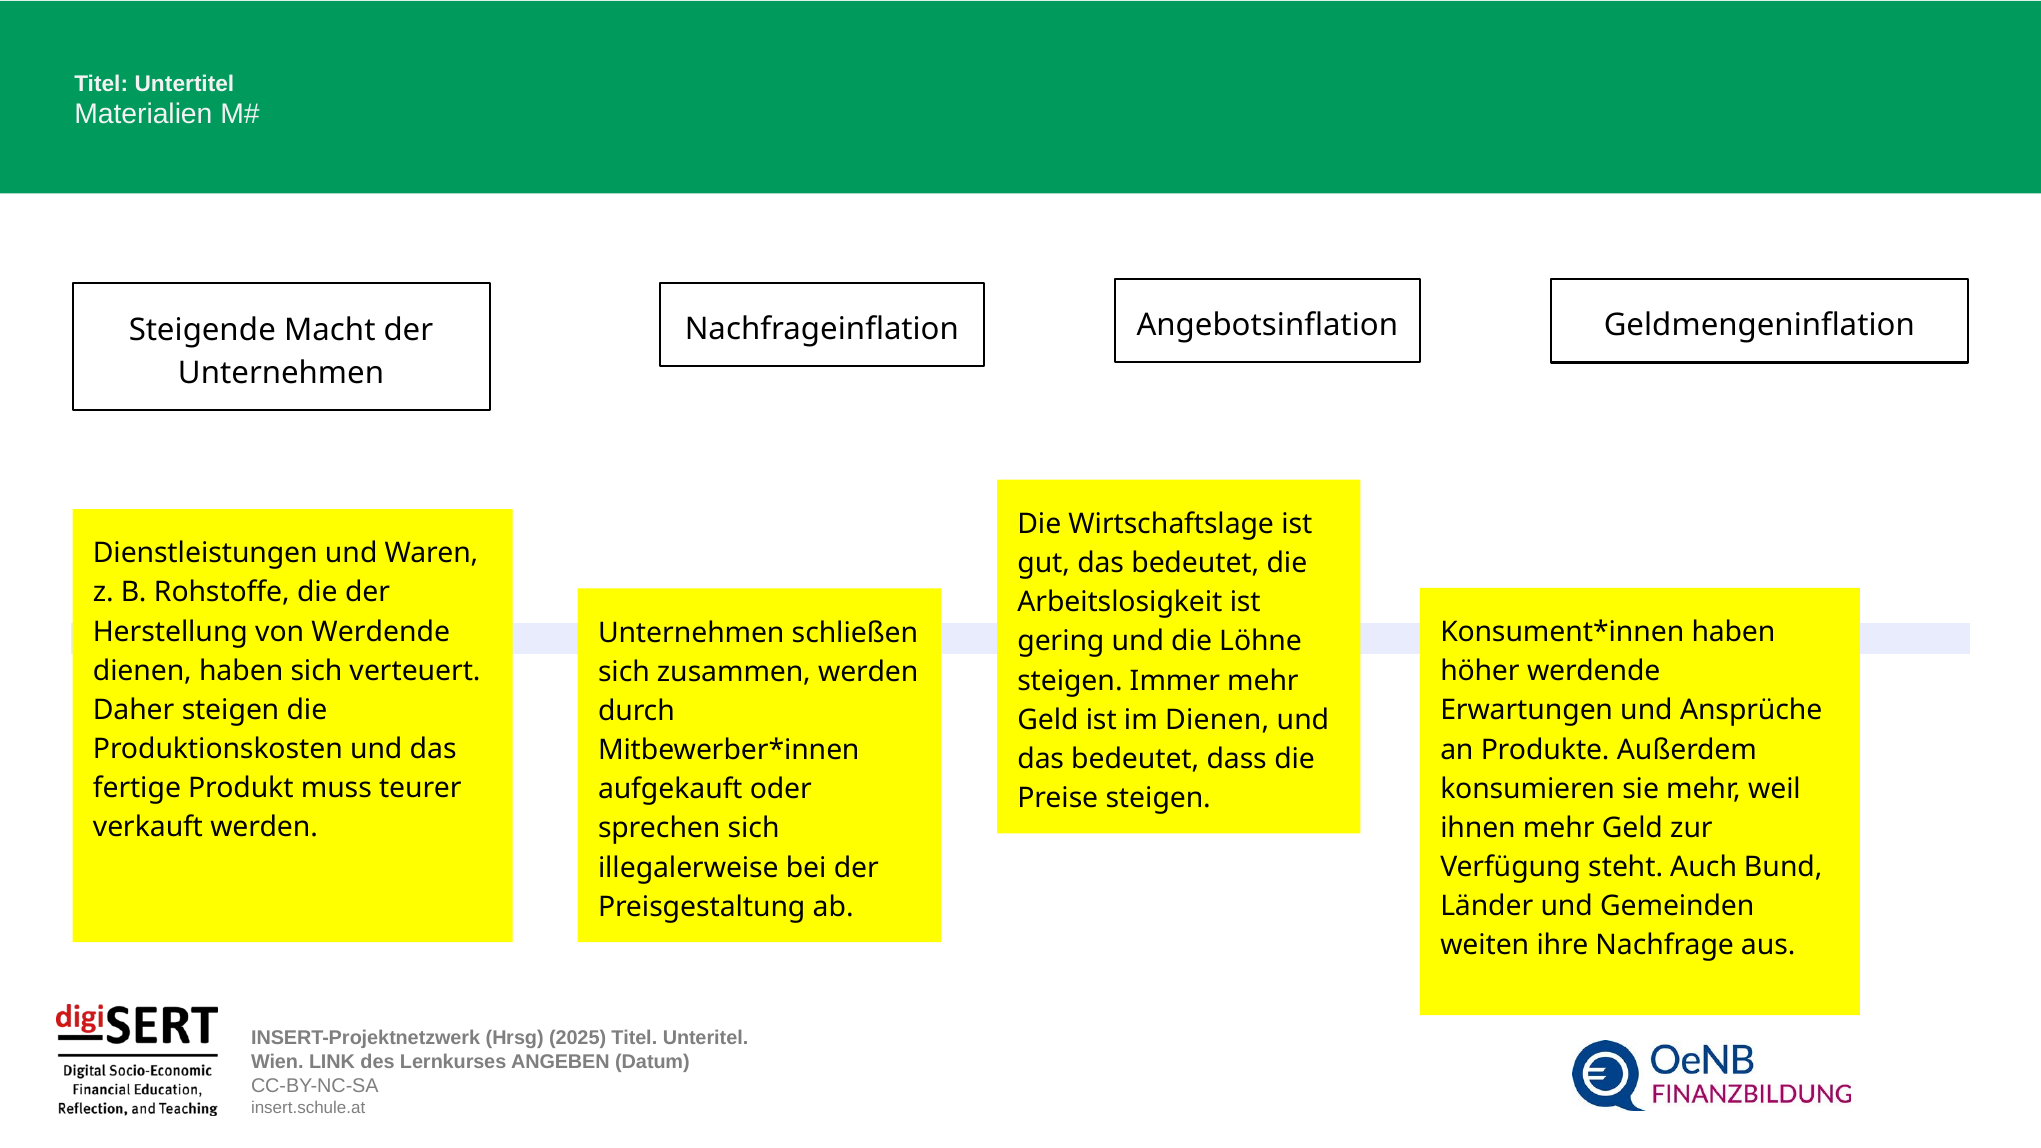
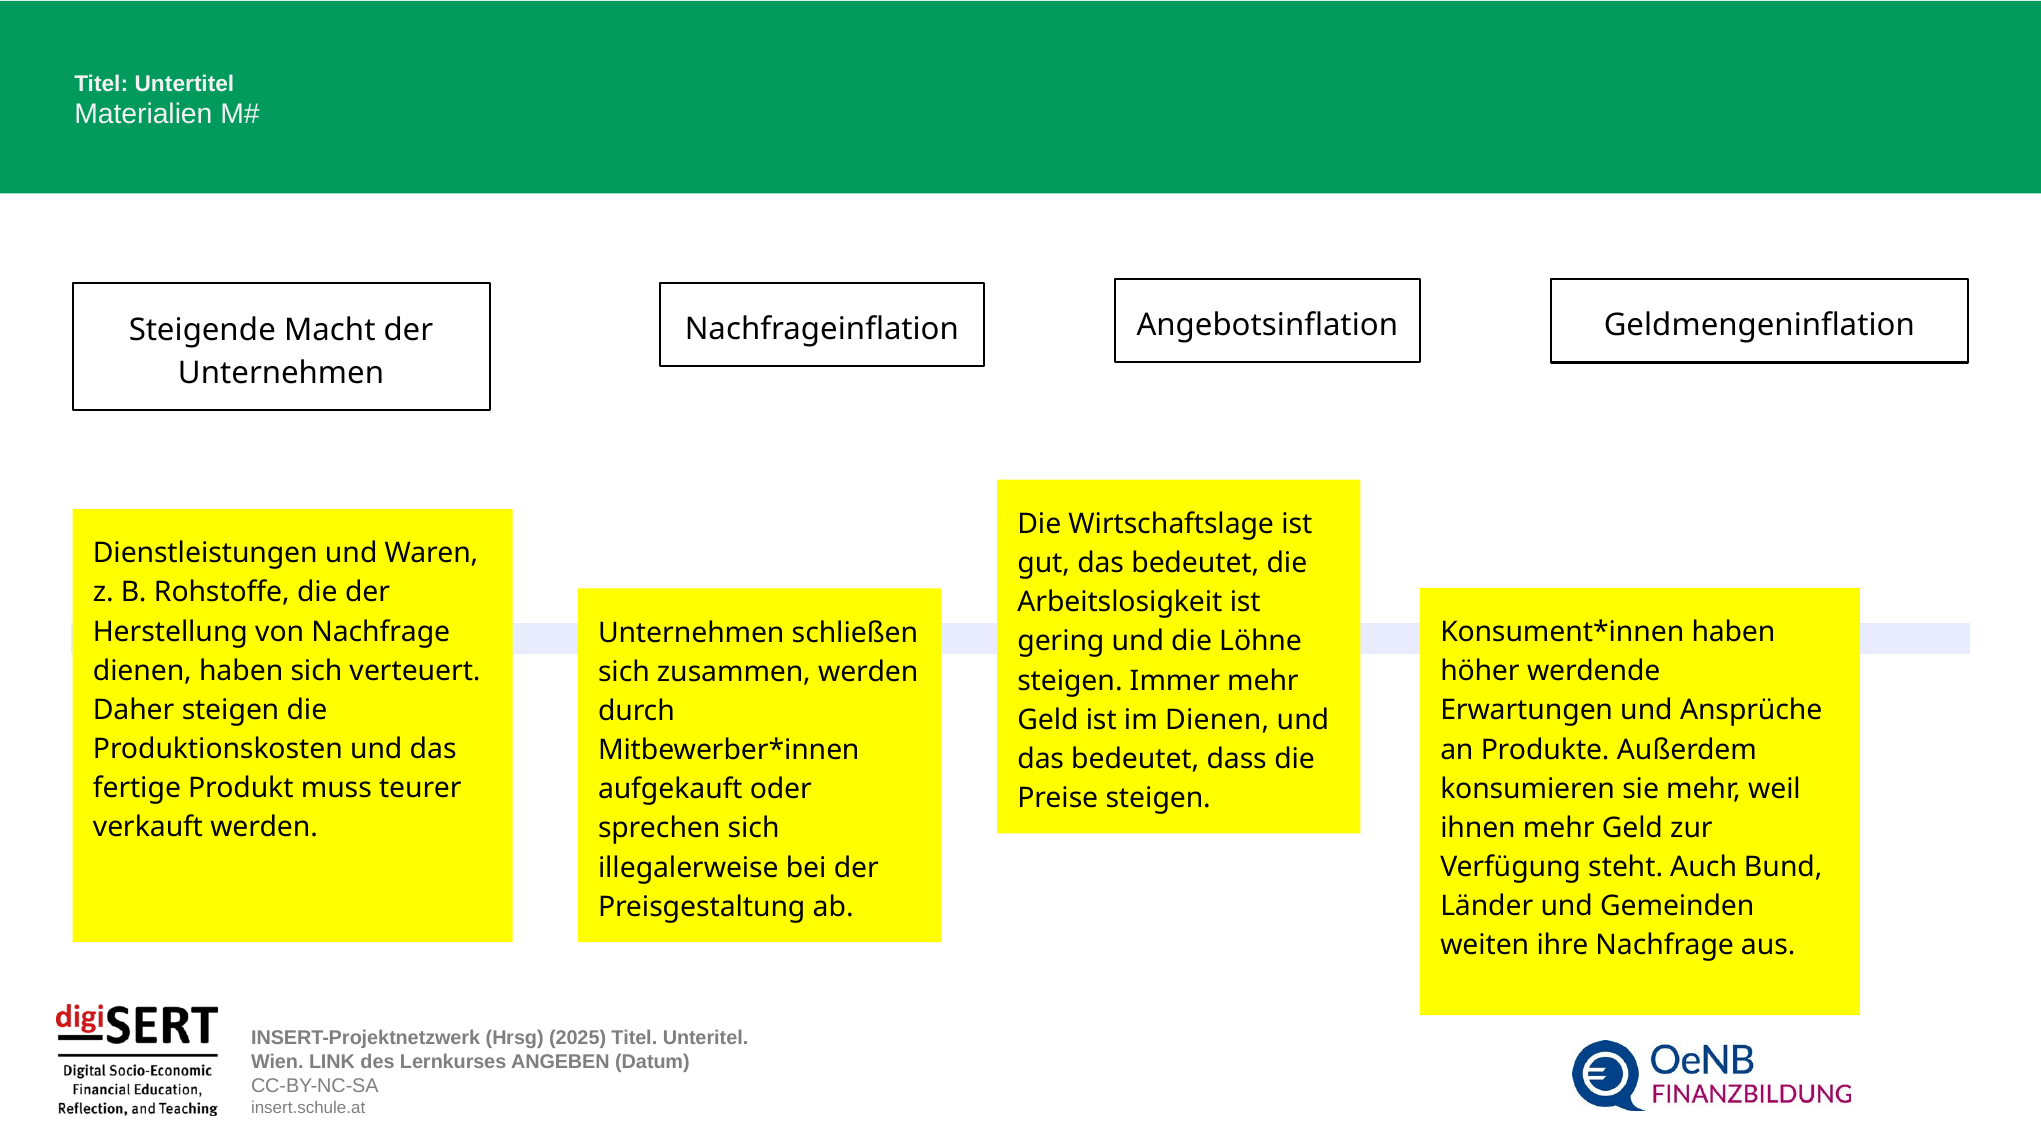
von Werdende: Werdende -> Nachfrage (381, 632)
